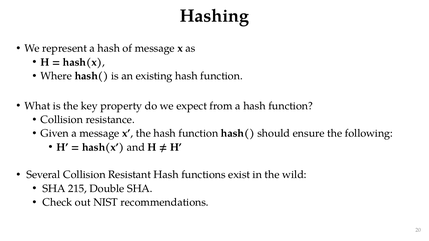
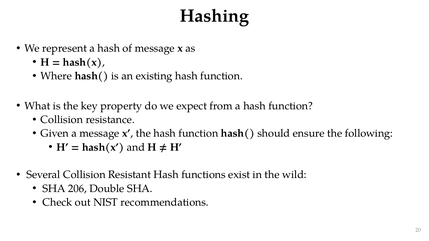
215: 215 -> 206 (78, 189)
